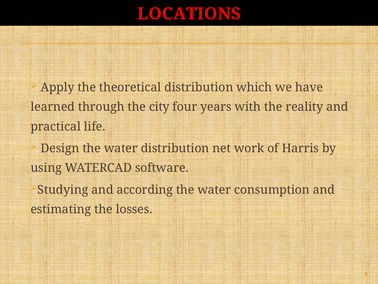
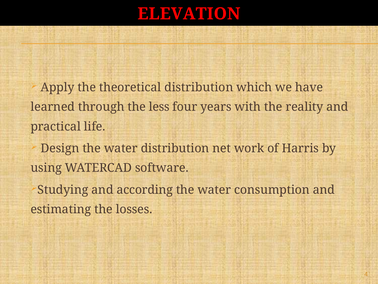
LOCATIONS: LOCATIONS -> ELEVATION (189, 14)
city: city -> less (159, 107)
